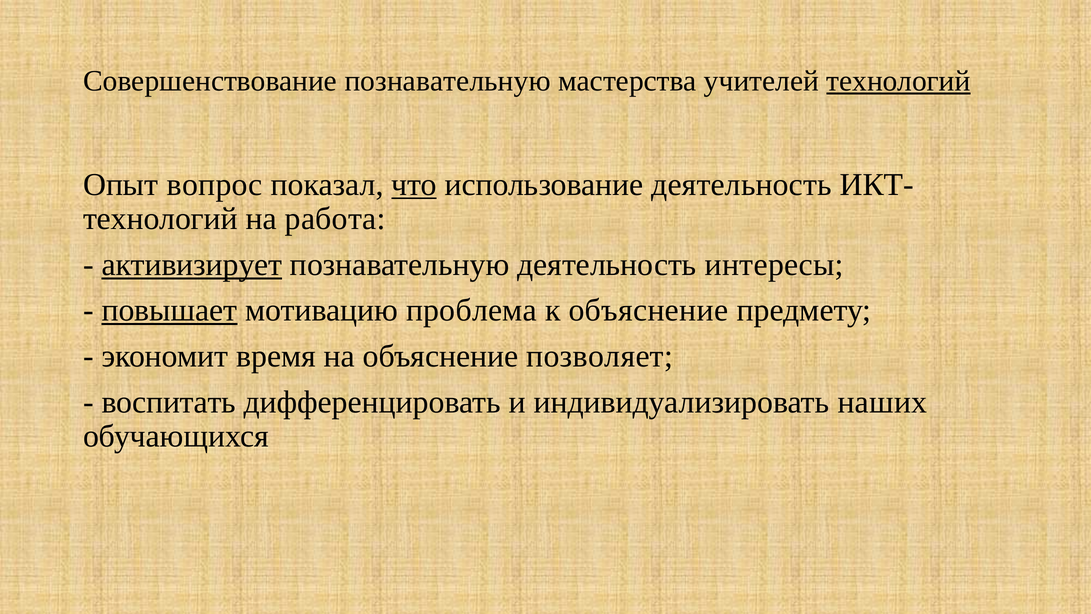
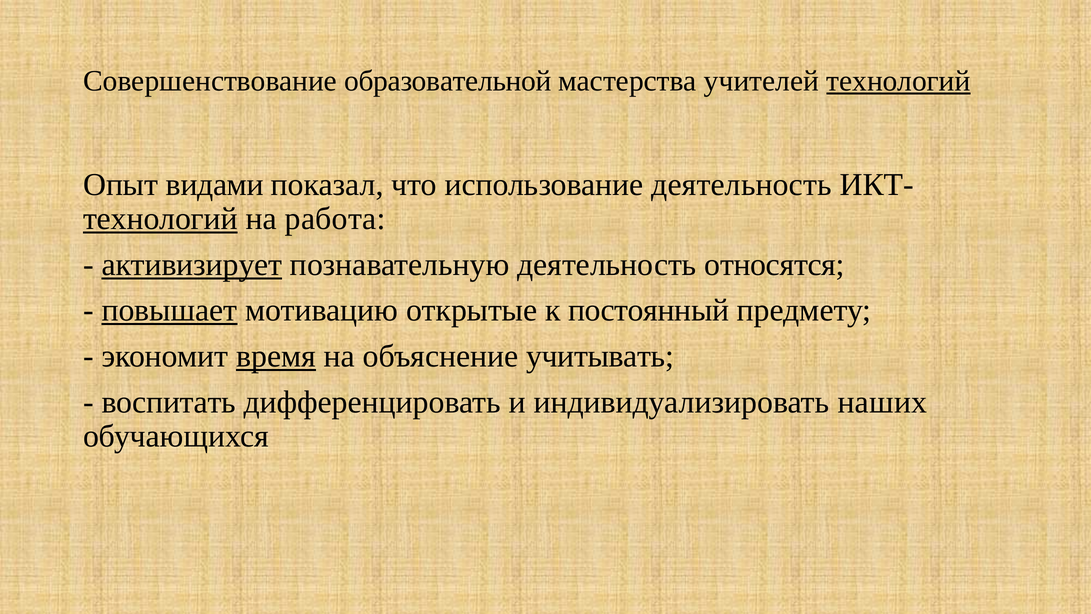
Совершенствование познавательную: познавательную -> образовательной (448, 81)
вопрос: вопрос -> видами (215, 184)
что underline: present -> none (414, 184)
технологий underline: none -> present (161, 219)
интересы: интересы -> относятся (775, 265)
проблема: проблема -> открытые (472, 310)
к объяснение: объяснение -> постоянный (649, 310)
время underline: none -> present (276, 356)
позволяет: позволяет -> учитывать (600, 356)
